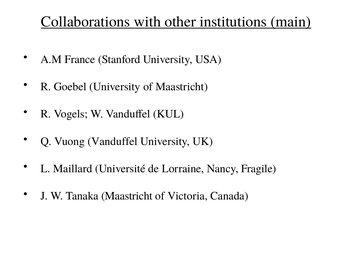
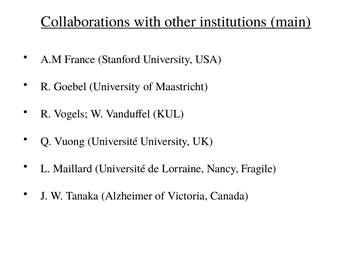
Vuong Vanduffel: Vanduffel -> Université (113, 141)
Tanaka Maastricht: Maastricht -> Alzheimer (127, 196)
